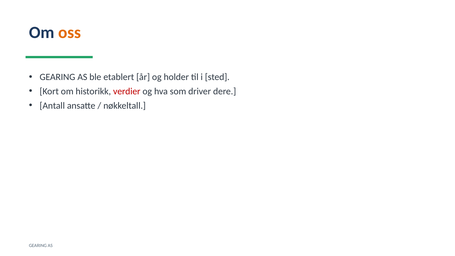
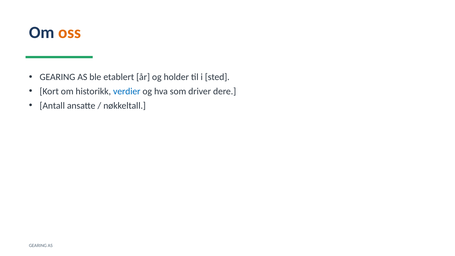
verdier colour: red -> blue (127, 91)
